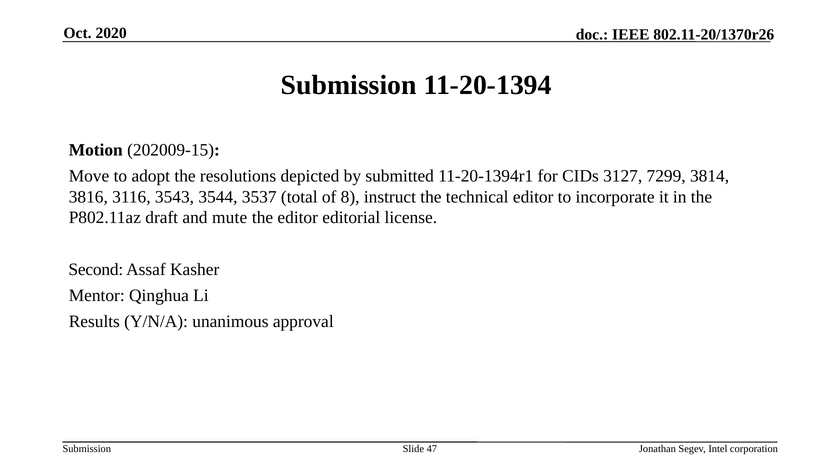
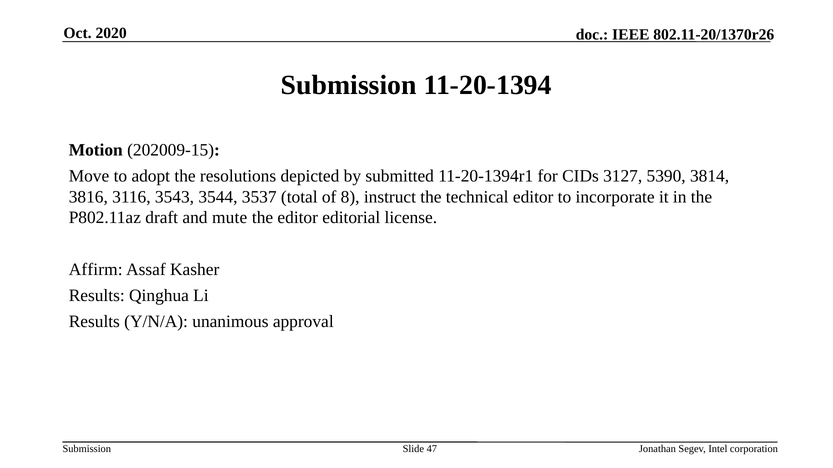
7299: 7299 -> 5390 (666, 176)
Second: Second -> Affirm (96, 270)
Mentor: Mentor -> Results (97, 296)
